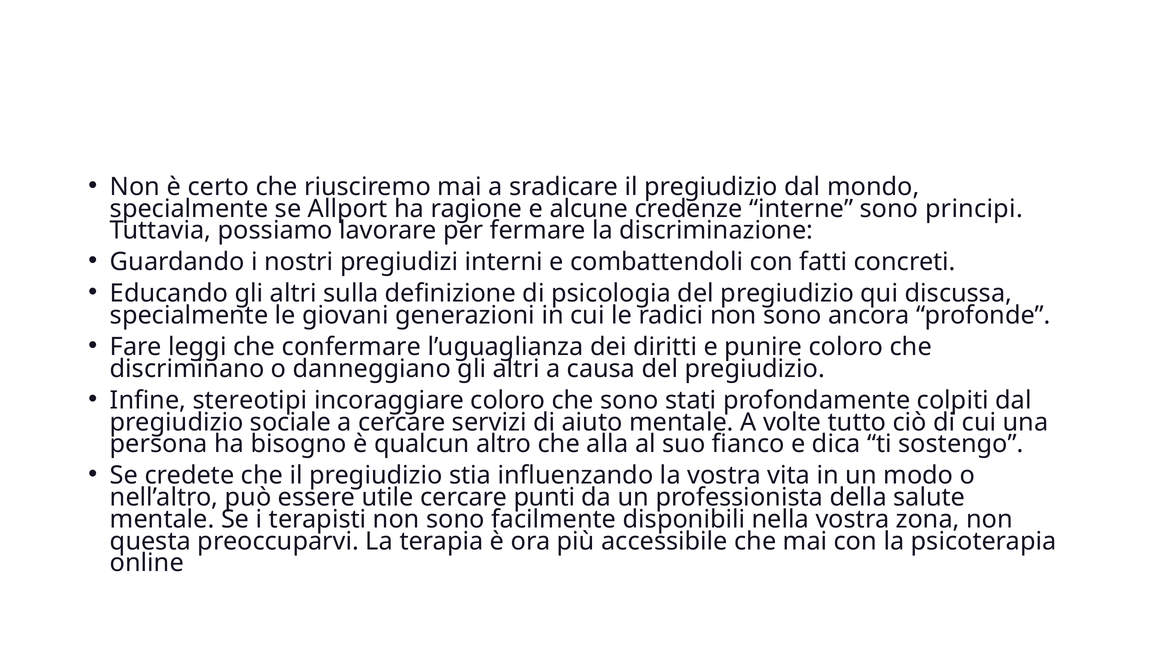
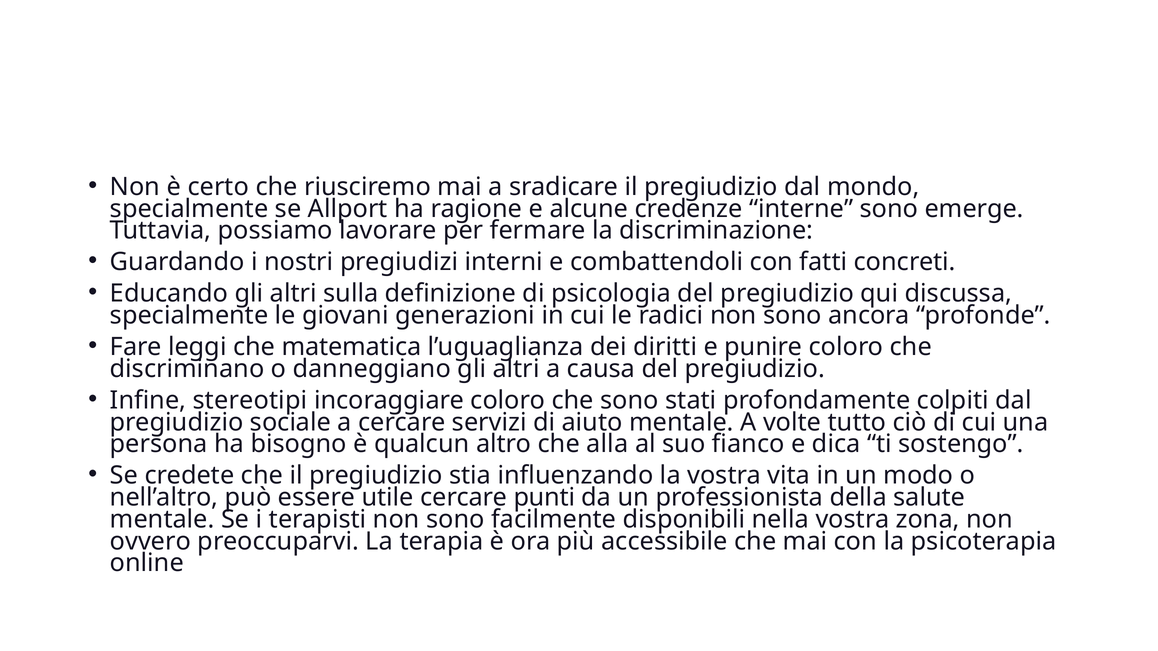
principi: principi -> emerge (974, 209)
confermare: confermare -> matematica (352, 347)
questa: questa -> ovvero (150, 541)
